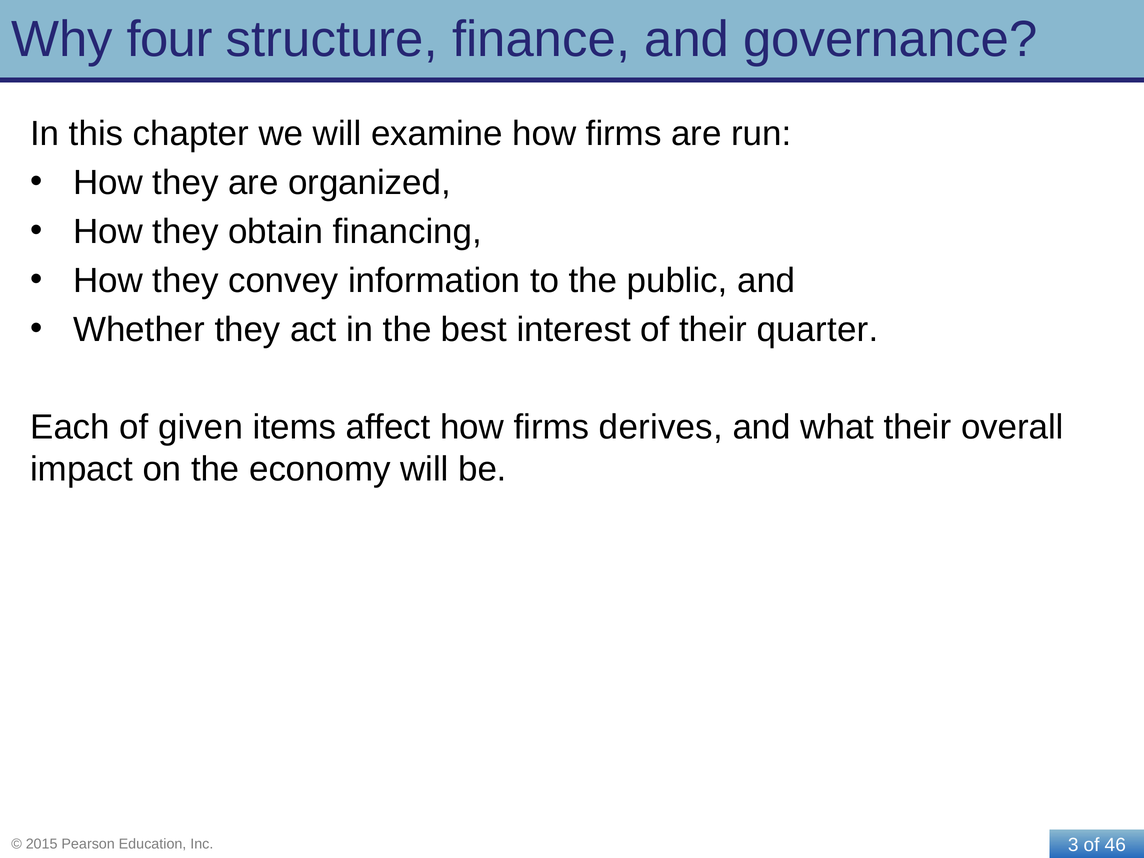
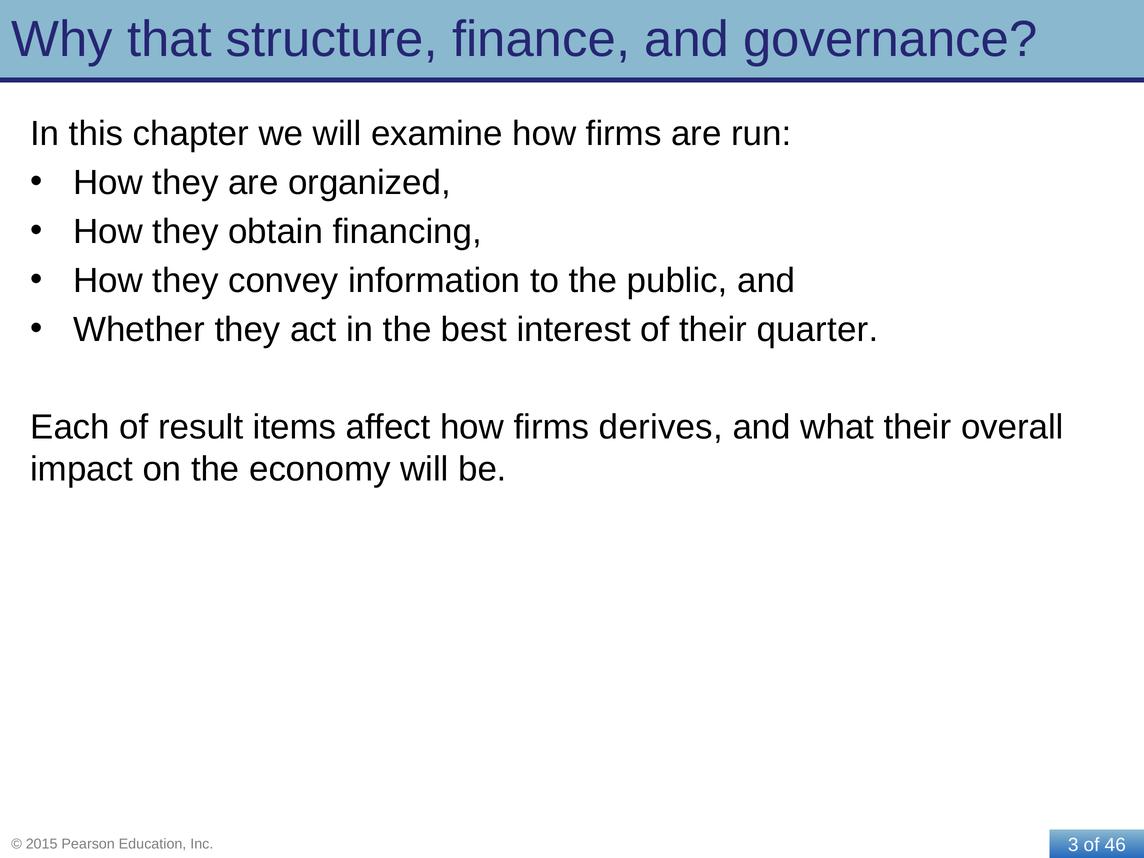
four: four -> that (169, 40)
given: given -> result (201, 427)
